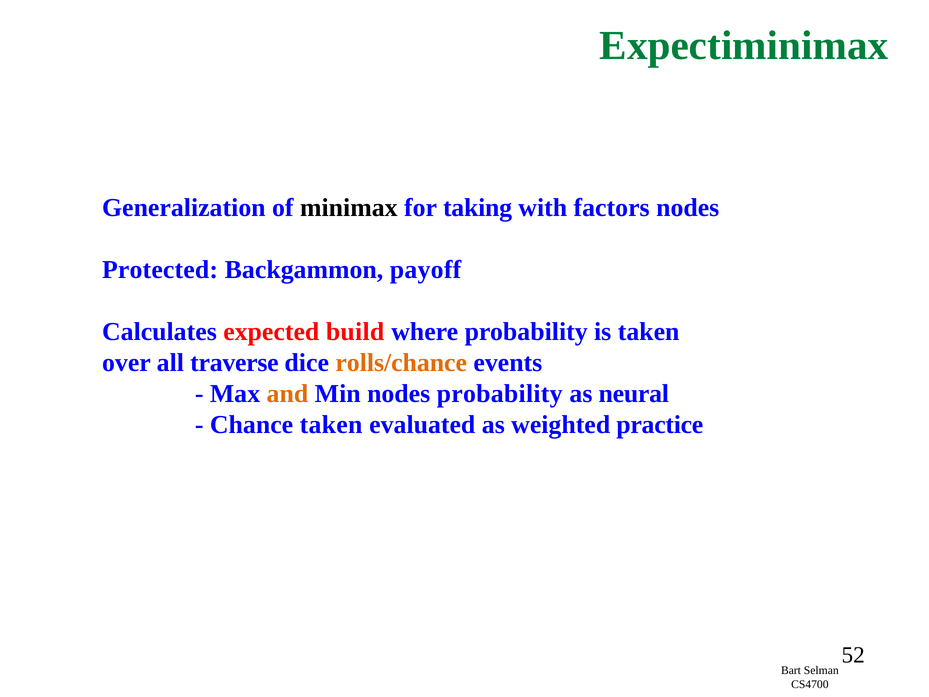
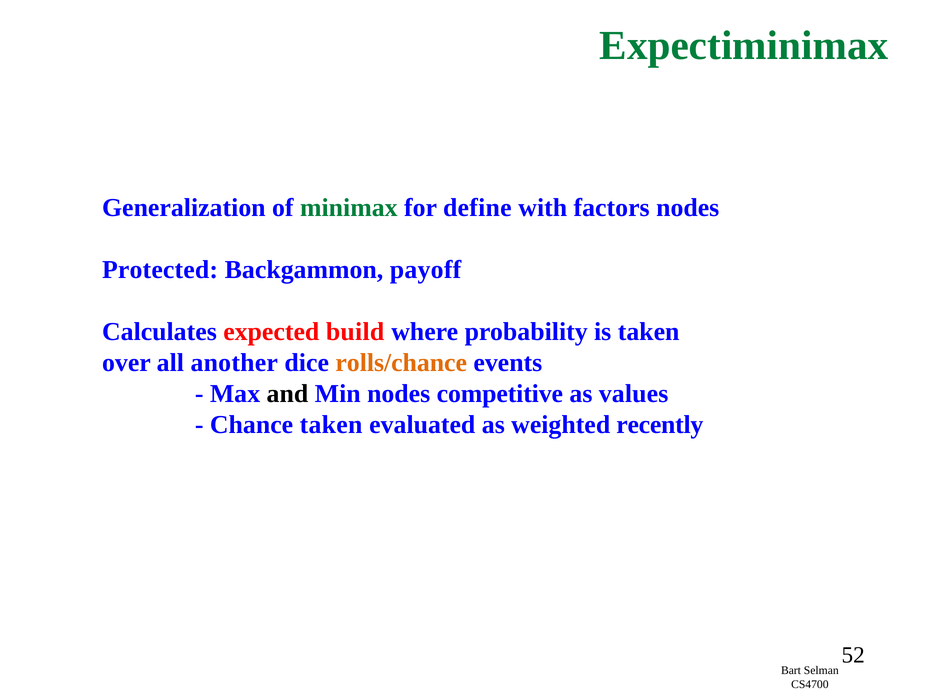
minimax colour: black -> green (349, 208)
taking: taking -> define (477, 208)
traverse: traverse -> another (234, 363)
and colour: orange -> black (287, 394)
nodes probability: probability -> competitive (500, 394)
neural: neural -> values (634, 394)
practice: practice -> recently (660, 424)
